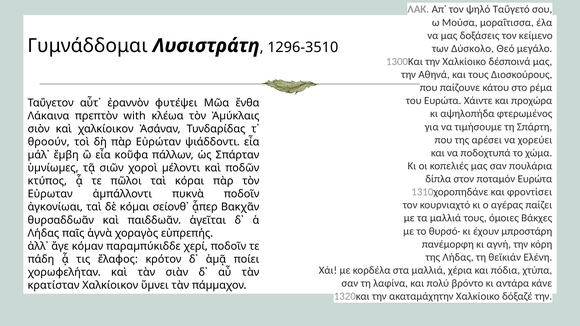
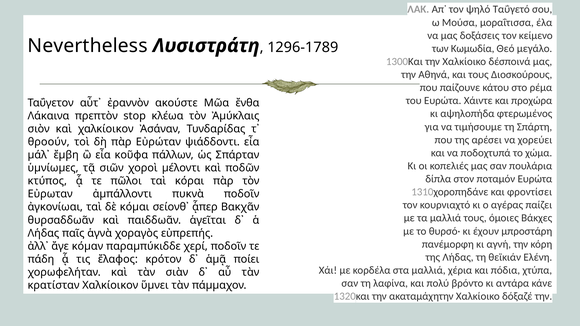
Γυμνάδδομαι: Γυμνάδδομαι -> Nevertheless (88, 46)
1296-3510: 1296-3510 -> 1296-1789 (303, 47)
Δύσκολο: Δύσκολο -> Κωμωδία (473, 49)
φυτέψει: φυτέψει -> ακούστε (176, 103)
with: with -> stop (135, 116)
